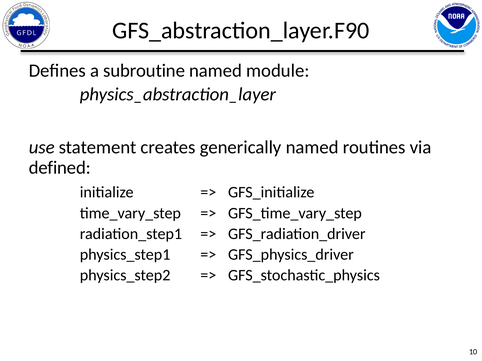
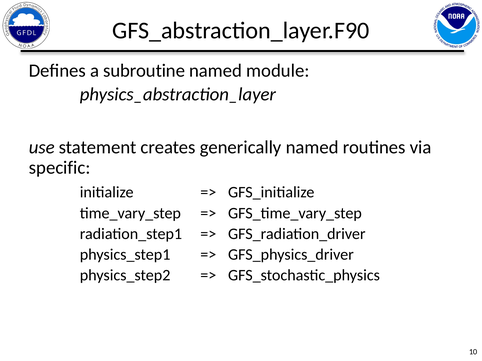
defined: defined -> specific (60, 168)
